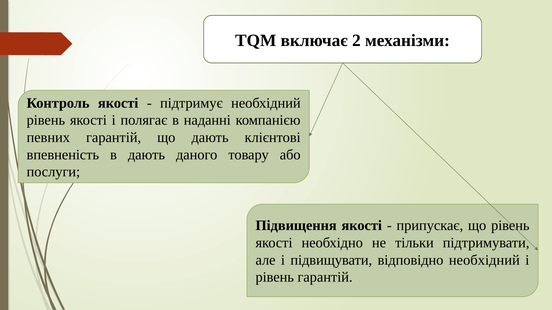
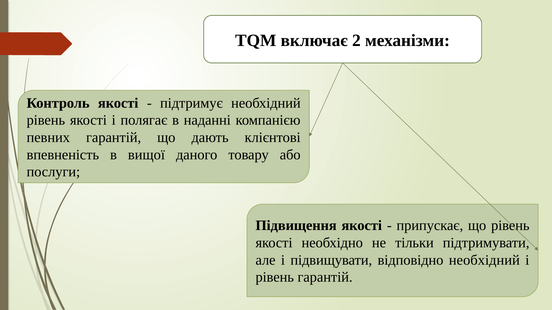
в дають: дають -> вищої (146, 155)
